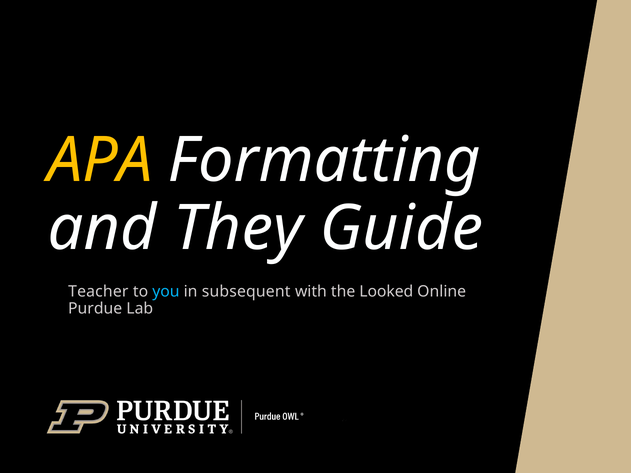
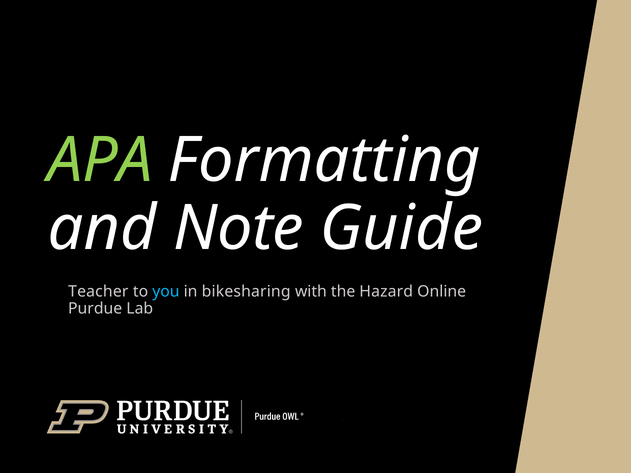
APA colour: yellow -> light green (100, 161)
They: They -> Note (238, 229)
subsequent: subsequent -> bikesharing (246, 291)
Looked: Looked -> Hazard (386, 291)
